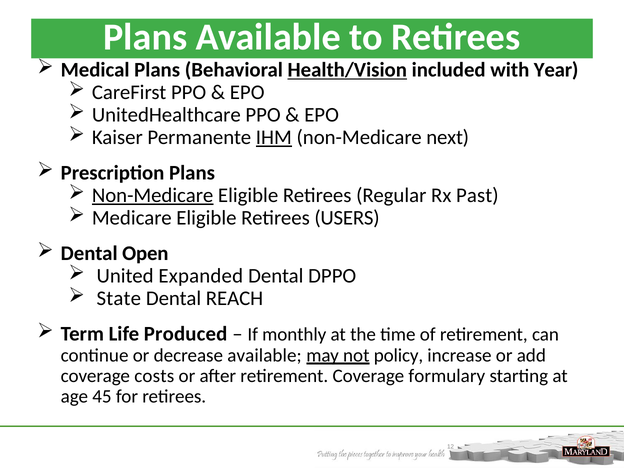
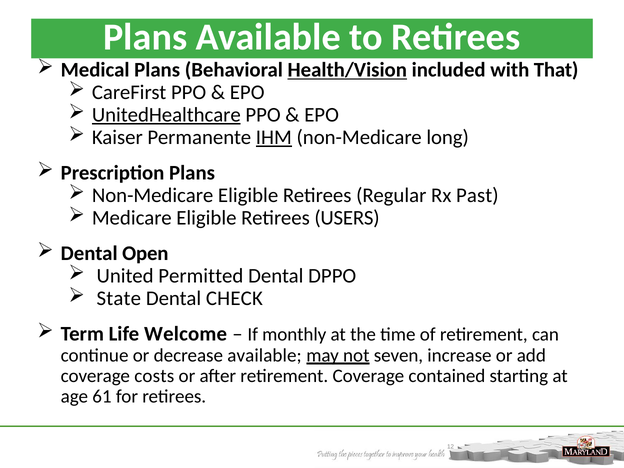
Year: Year -> That (556, 70)
UnitedHealthcare underline: none -> present (166, 115)
next: next -> long (448, 137)
Non-Medicare underline: present -> none (153, 195)
Expanded: Expanded -> Permitted (201, 276)
REACH: REACH -> CHECK (234, 298)
Produced: Produced -> Welcome (186, 334)
policy: policy -> seven (398, 355)
formulary: formulary -> contained (447, 376)
45: 45 -> 61 (102, 396)
